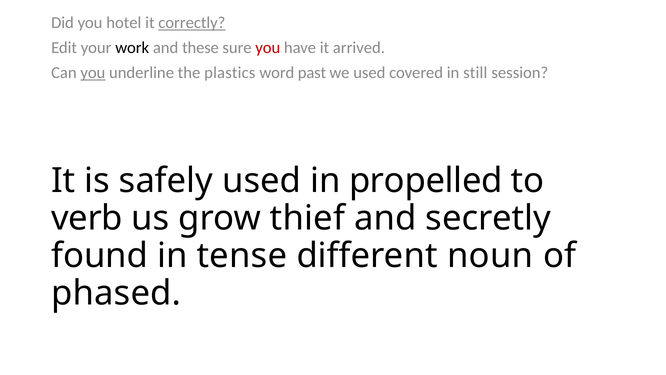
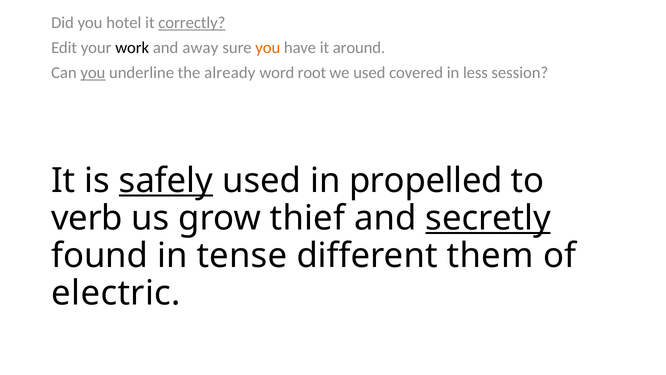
these: these -> away (200, 48)
you colour: red -> orange (268, 48)
arrived: arrived -> around (359, 48)
plastics: plastics -> already (230, 73)
past: past -> root (312, 73)
still: still -> less (475, 73)
safely underline: none -> present (166, 180)
secretly underline: none -> present (488, 218)
noun: noun -> them (490, 255)
phased: phased -> electric (116, 293)
